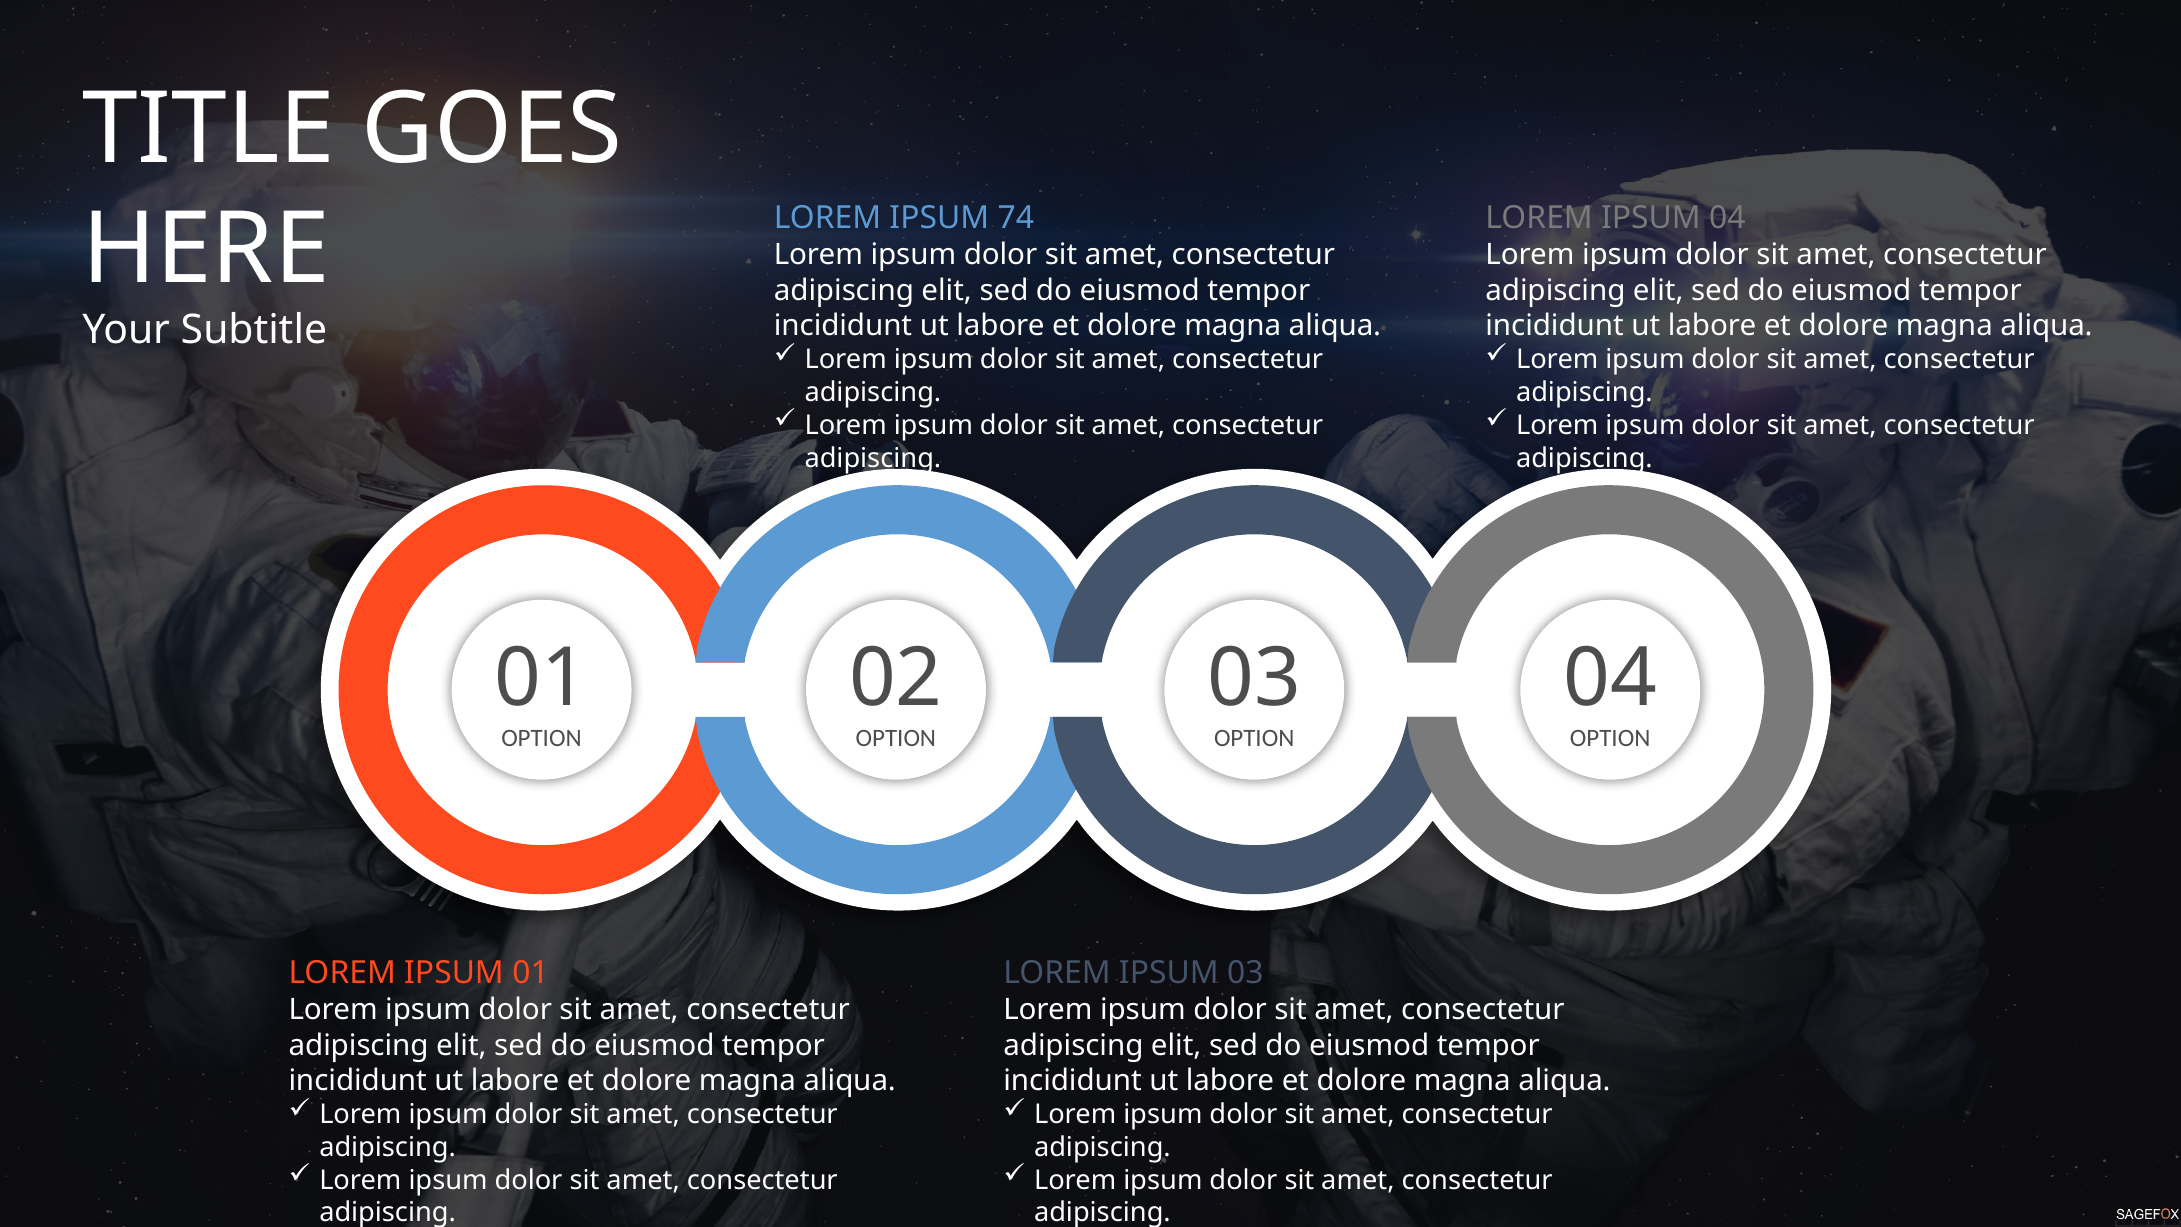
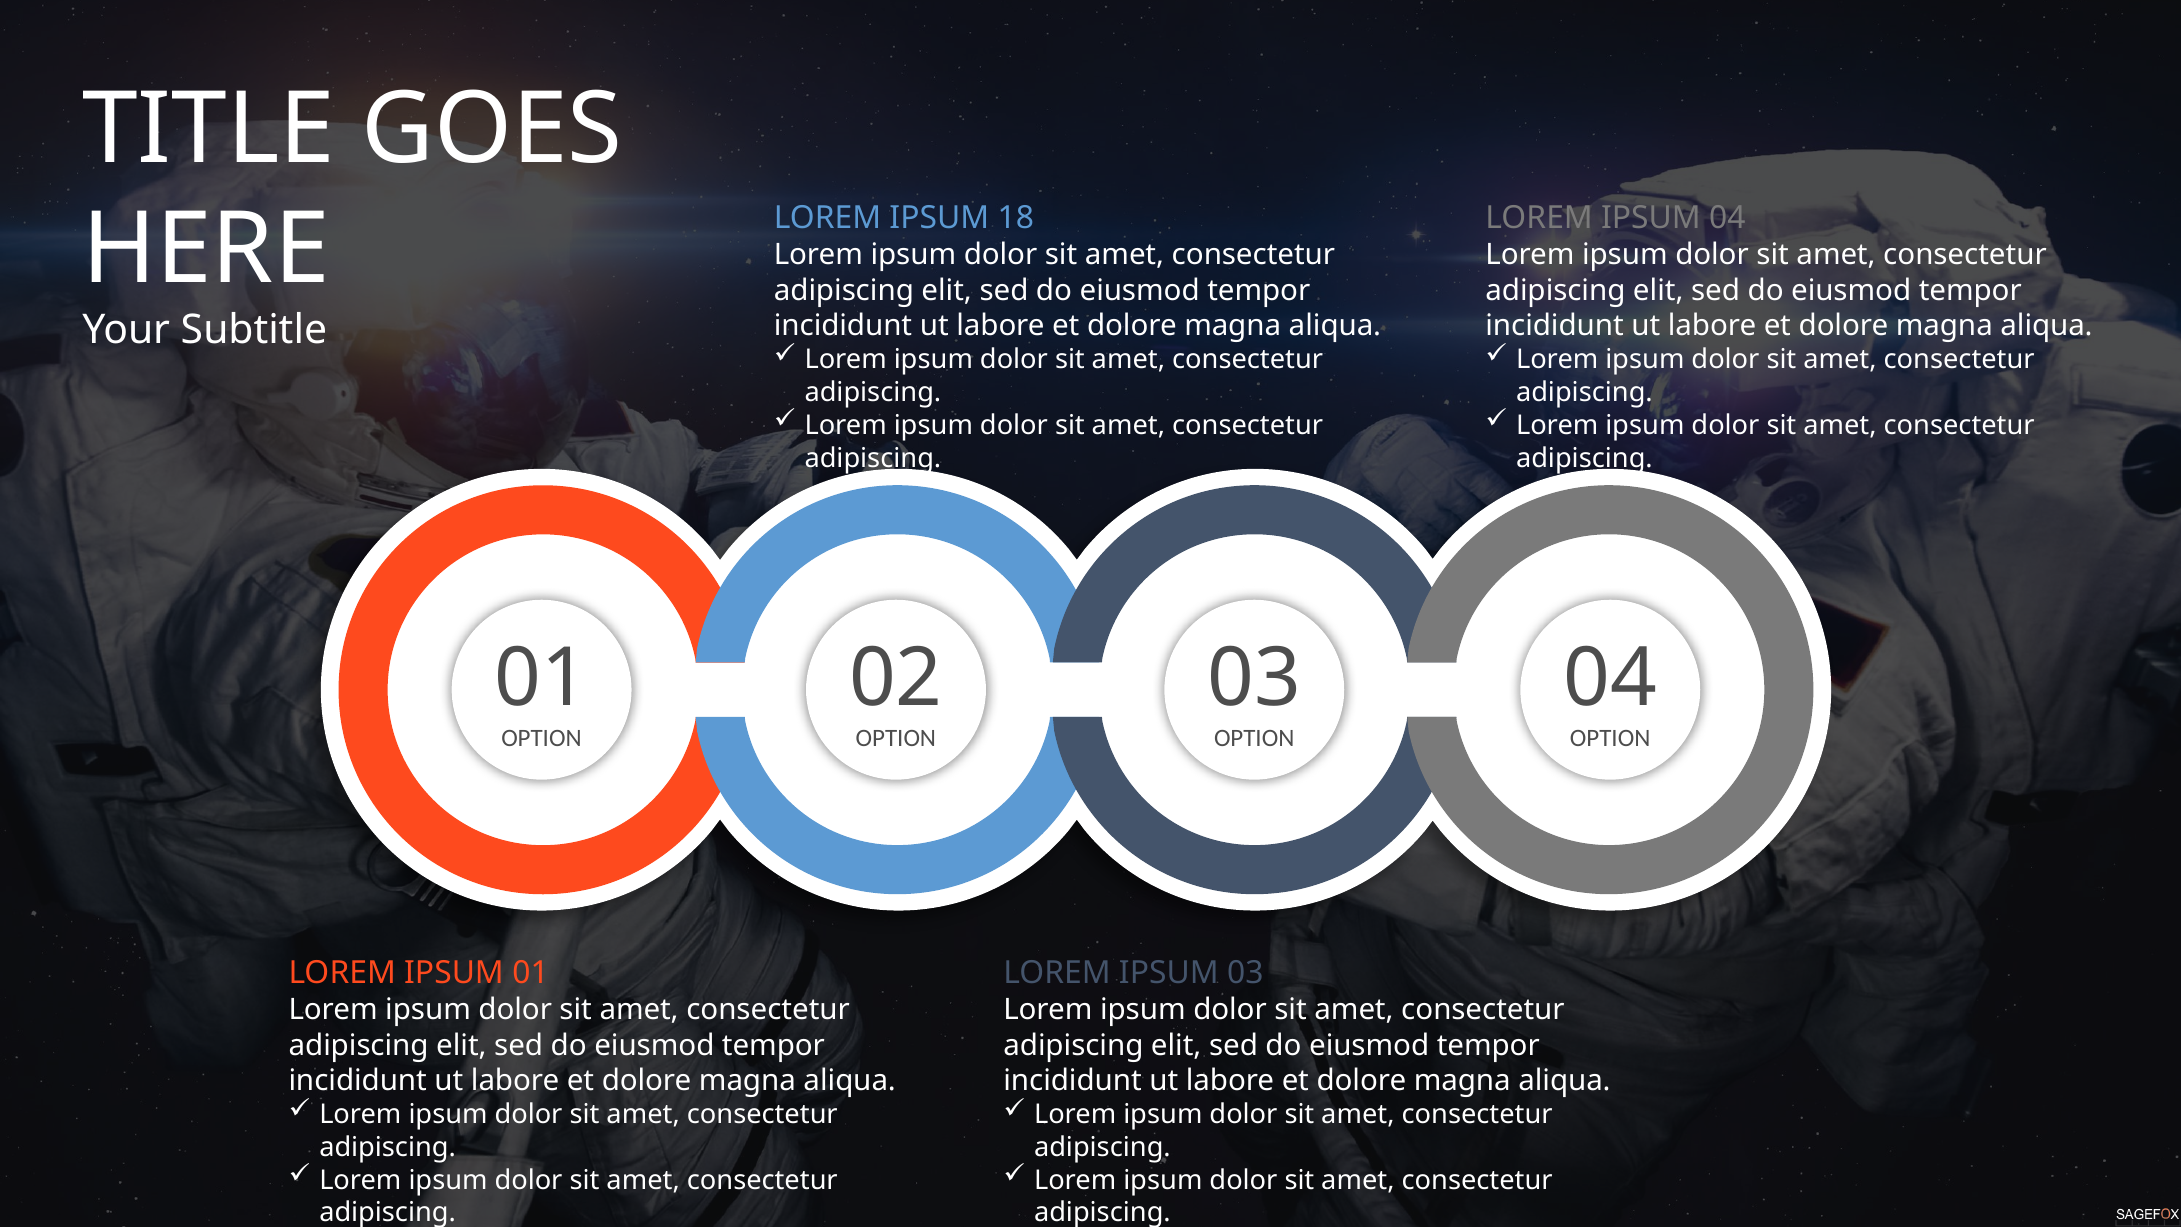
74: 74 -> 18 (1016, 218)
